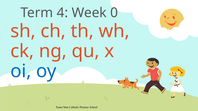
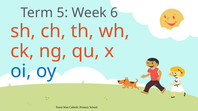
4: 4 -> 5 (62, 13)
0: 0 -> 6 (114, 13)
